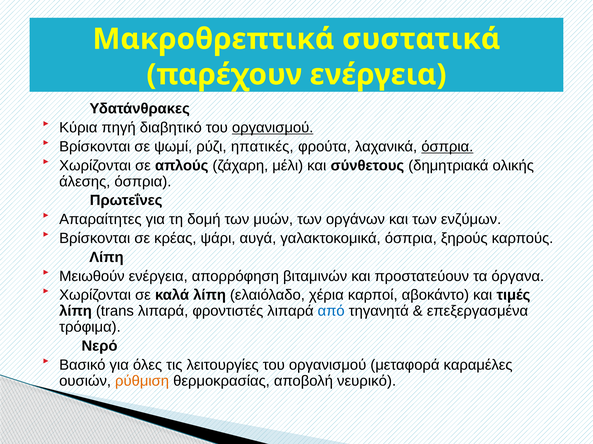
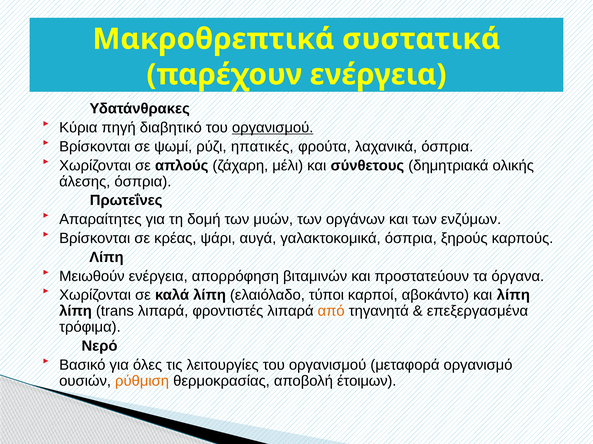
όσπρια underline: present -> none (447, 147)
χέρια: χέρια -> τύποι (326, 296)
και τιμές: τιμές -> λίπη (513, 296)
από colour: blue -> orange (331, 312)
καραμέλες: καραμέλες -> οργανισμό (478, 365)
νευρικό: νευρικό -> έτοιμων (367, 382)
